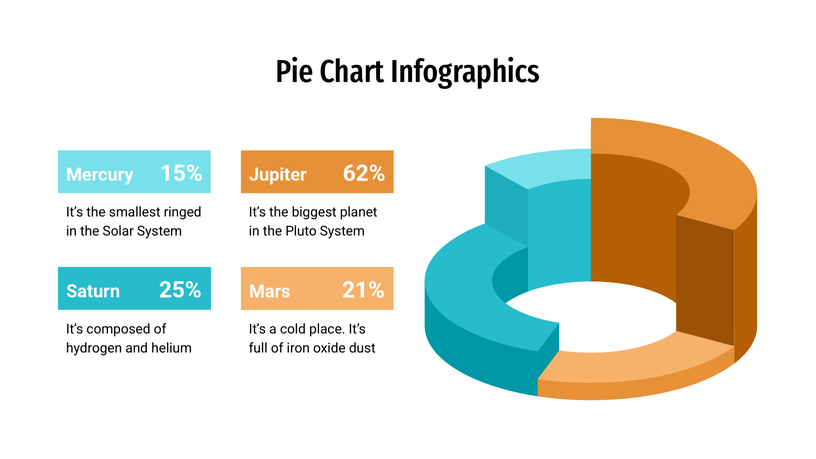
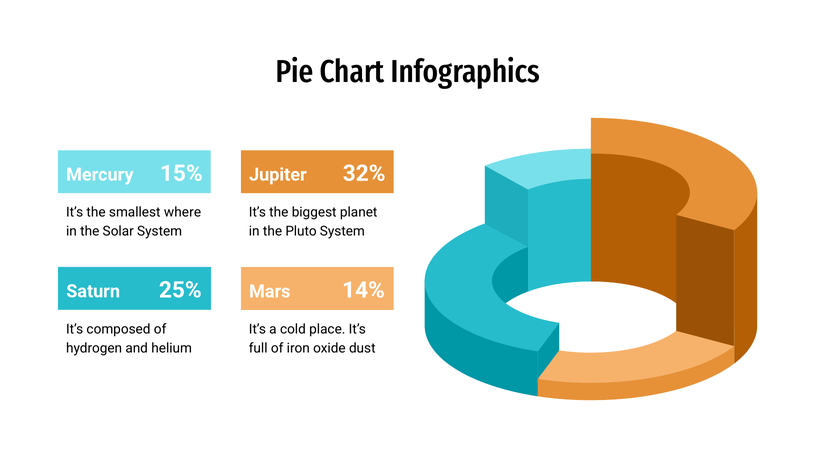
62%: 62% -> 32% (364, 173)
ringed: ringed -> where (183, 212)
21%: 21% -> 14% (363, 290)
